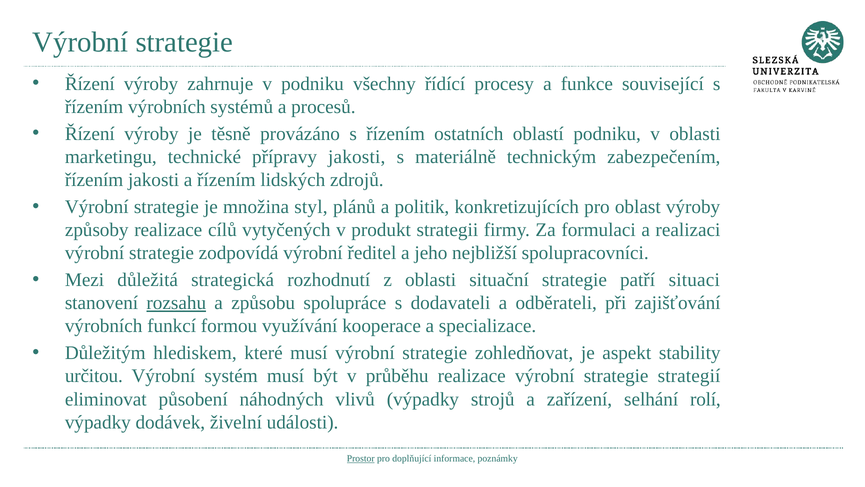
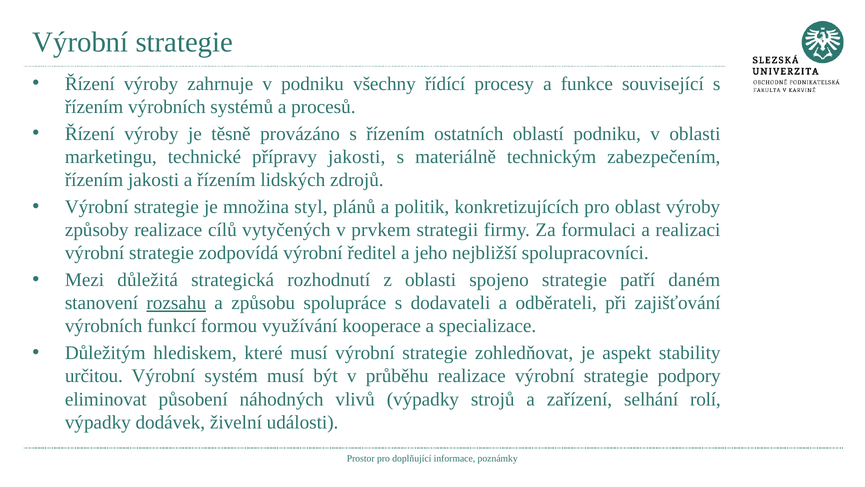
produkt: produkt -> prvkem (381, 230)
situační: situační -> spojeno (499, 280)
situaci: situaci -> daném (694, 280)
strategií: strategií -> podpory (689, 376)
Prostor underline: present -> none (361, 458)
